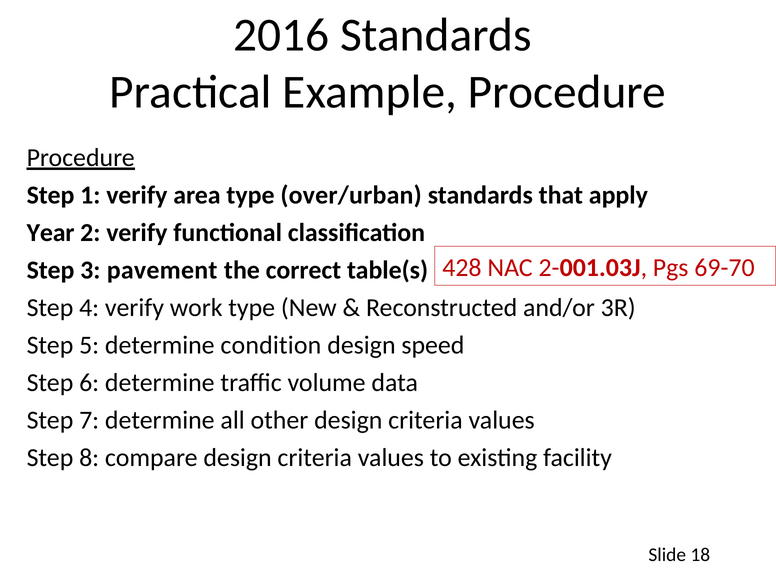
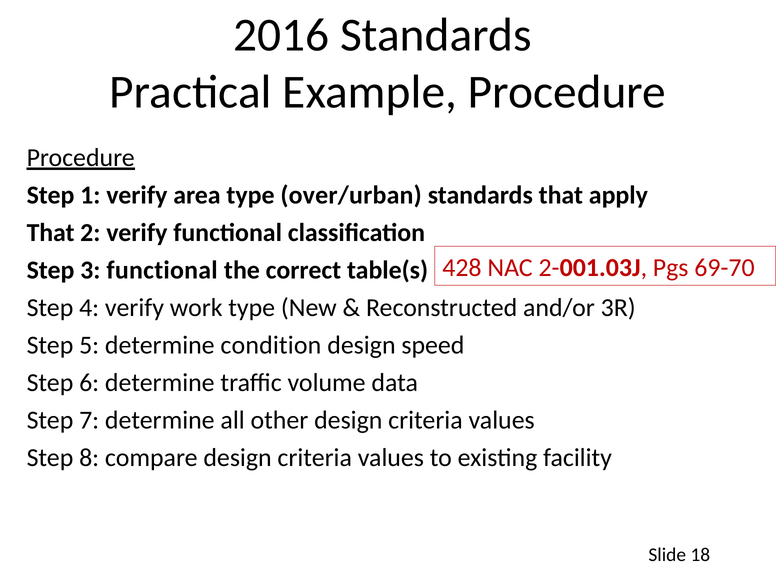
Year: Year -> That (51, 233)
3 pavement: pavement -> functional (162, 270)
